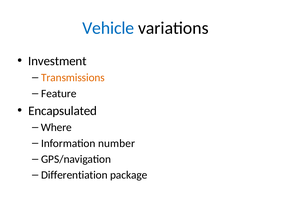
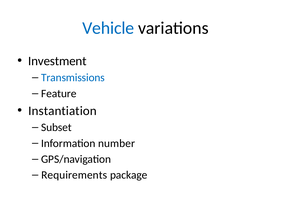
Transmissions colour: orange -> blue (73, 78)
Encapsulated: Encapsulated -> Instantiation (63, 111)
Where: Where -> Subset (56, 128)
Differentiation: Differentiation -> Requirements (74, 175)
